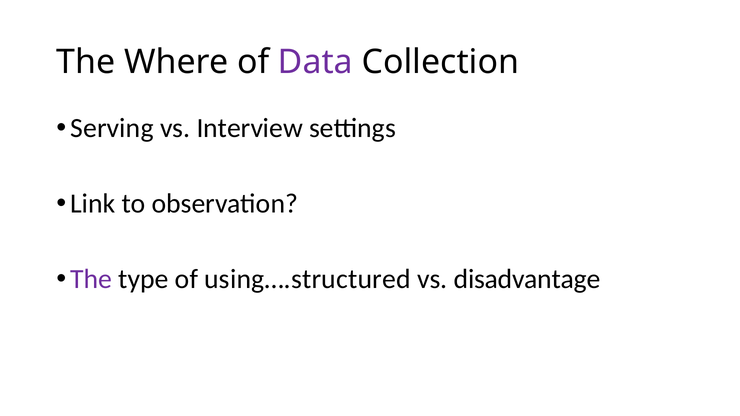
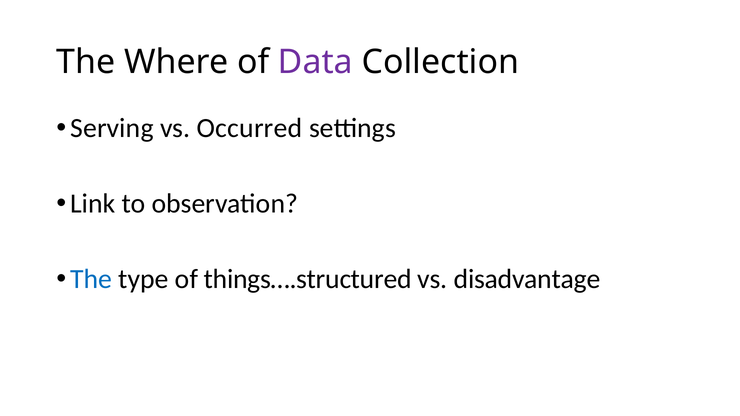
Interview: Interview -> Occurred (250, 128)
The colour: purple -> blue (91, 279)
using….structured: using….structured -> things….structured (308, 279)
